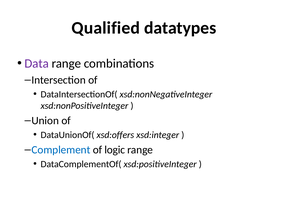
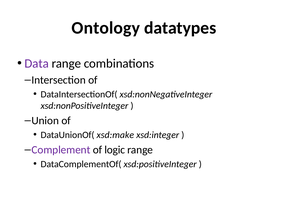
Qualified: Qualified -> Ontology (106, 28)
xsd:offers: xsd:offers -> xsd:make (115, 135)
Complement colour: blue -> purple (61, 150)
